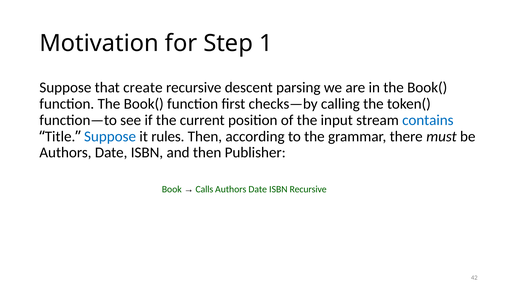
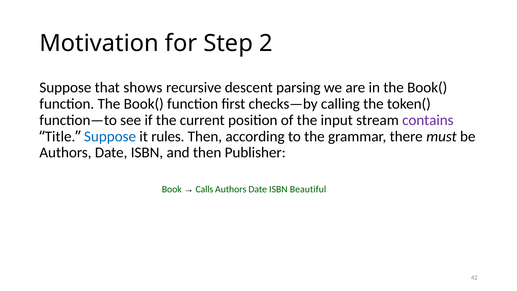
1: 1 -> 2 (266, 43)
create: create -> shows (143, 87)
contains colour: blue -> purple (428, 120)
ISBN Recursive: Recursive -> Beautiful (308, 189)
